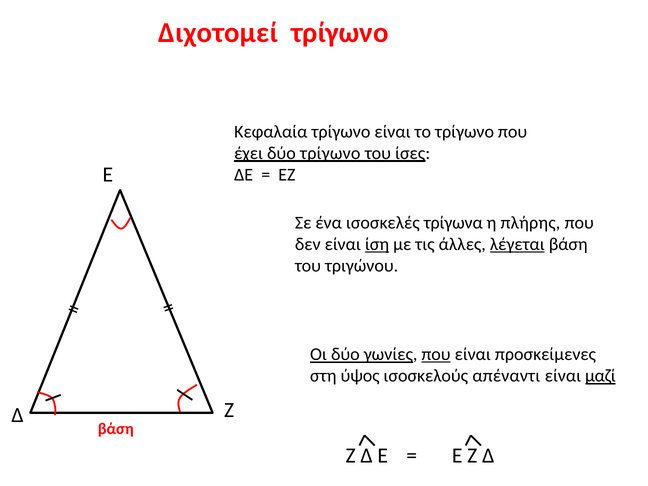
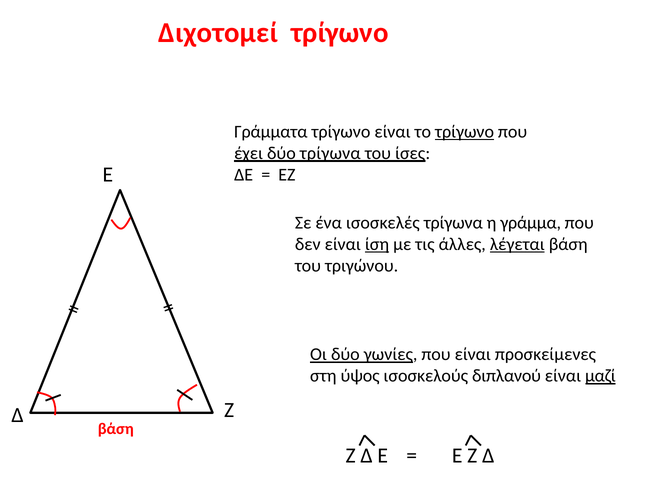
Κεφαλαία: Κεφαλαία -> Γράμματα (271, 132)
τρίγωνο underline: none -> present (465, 132)
δύο τρίγωνο: τρίγωνο -> τρίγωνα (330, 153)
πλήρης: πλήρης -> γράμμα (531, 223)
που underline: present -> none (436, 354)
απέναντι: απέναντι -> διπλανού (507, 376)
